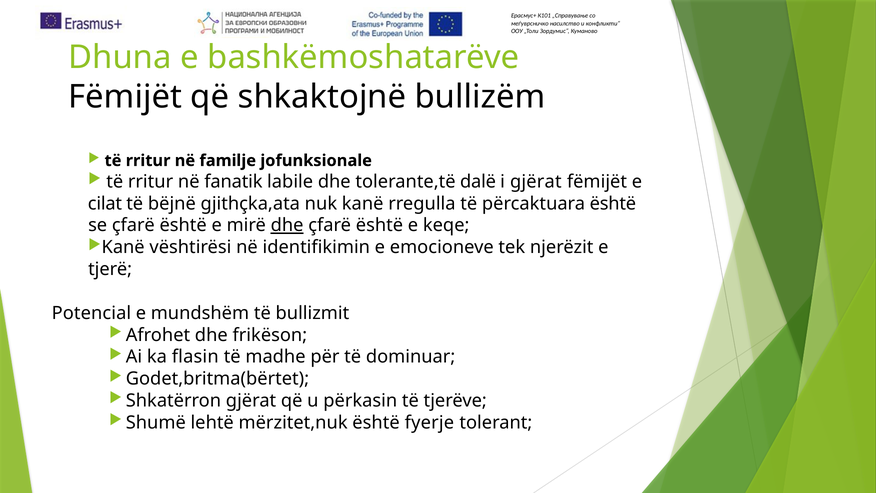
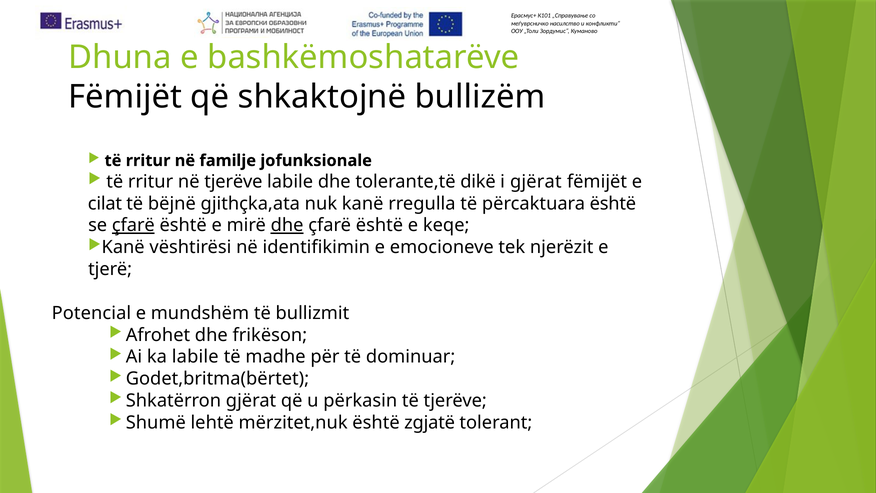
në fanatik: fanatik -> tjerëve (233, 182)
dalë: dalë -> dikë (478, 182)
çfarë underline: none -> present (133, 225)
ka flasin: flasin -> labile (195, 357)
fyerje: fyerje -> zgjatë (430, 422)
